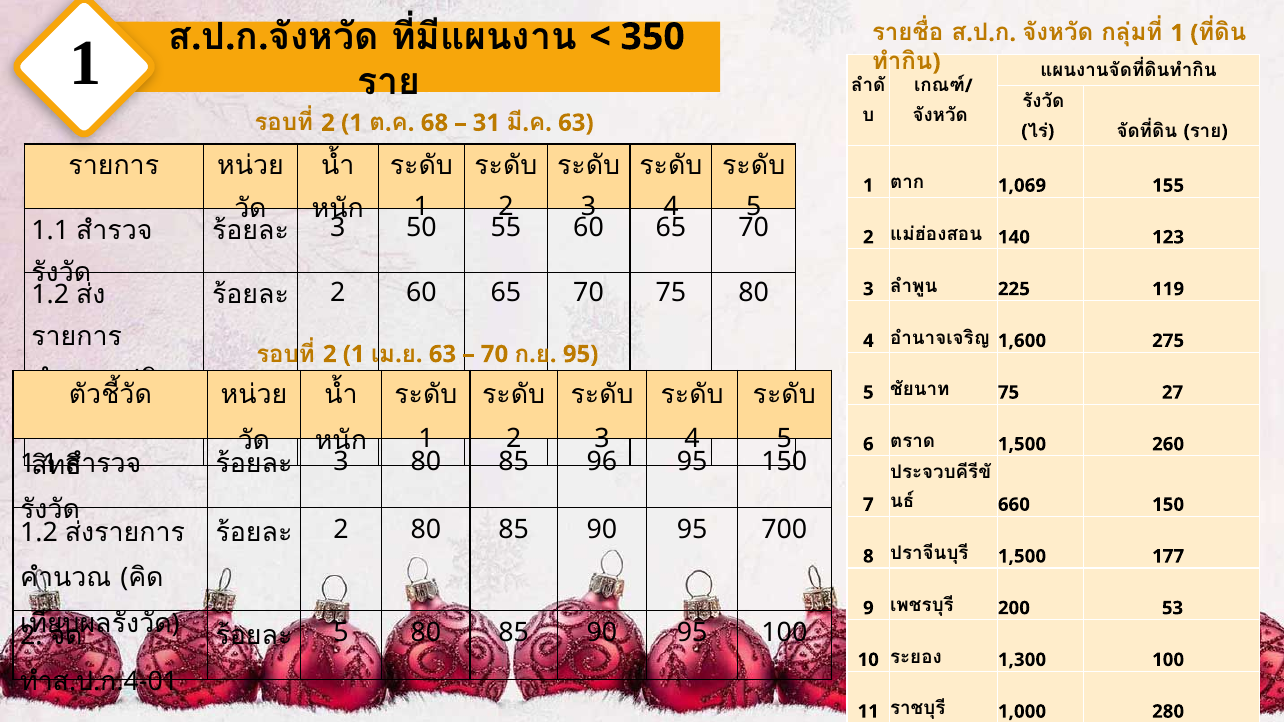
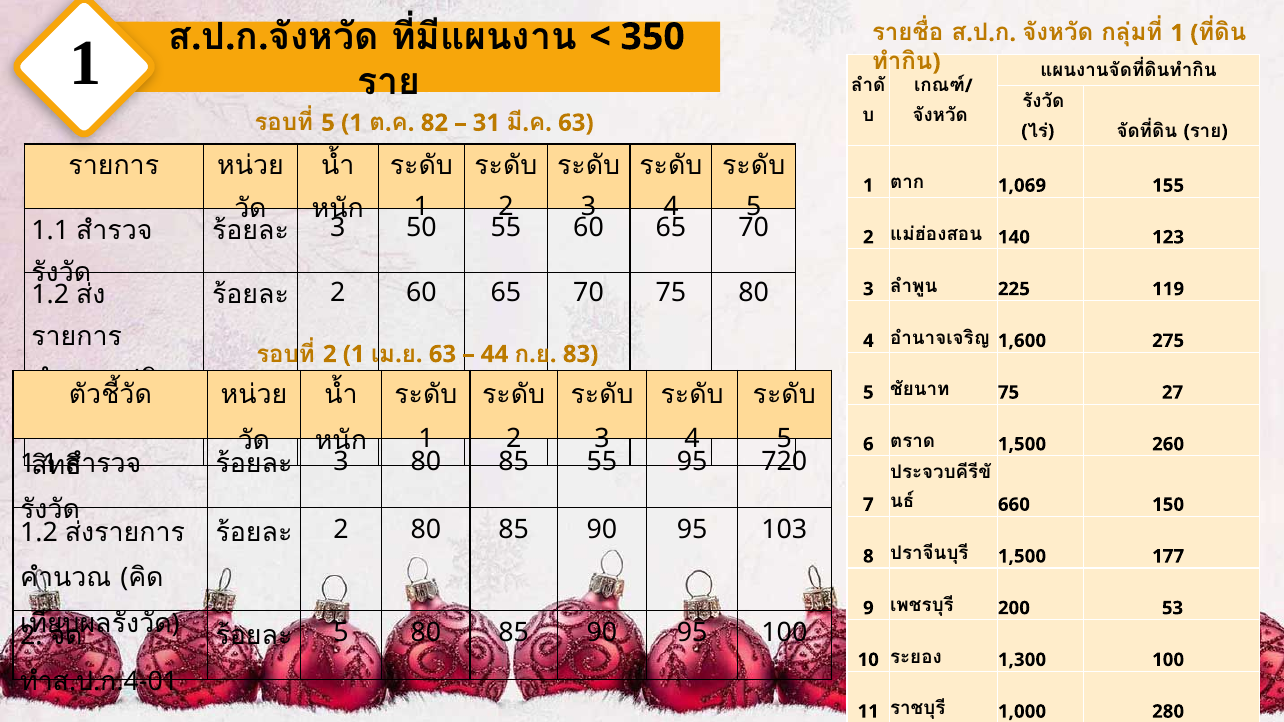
2: 2 -> 5 (328, 123)
68: 68 -> 82 (434, 123)
70: 70 -> 44 (495, 354)
95: 95 -> 83 (581, 354)
85 96: 96 -> 55 (602, 461)
95 150: 150 -> 720 (784, 461)
700: 700 -> 103 (784, 530)
